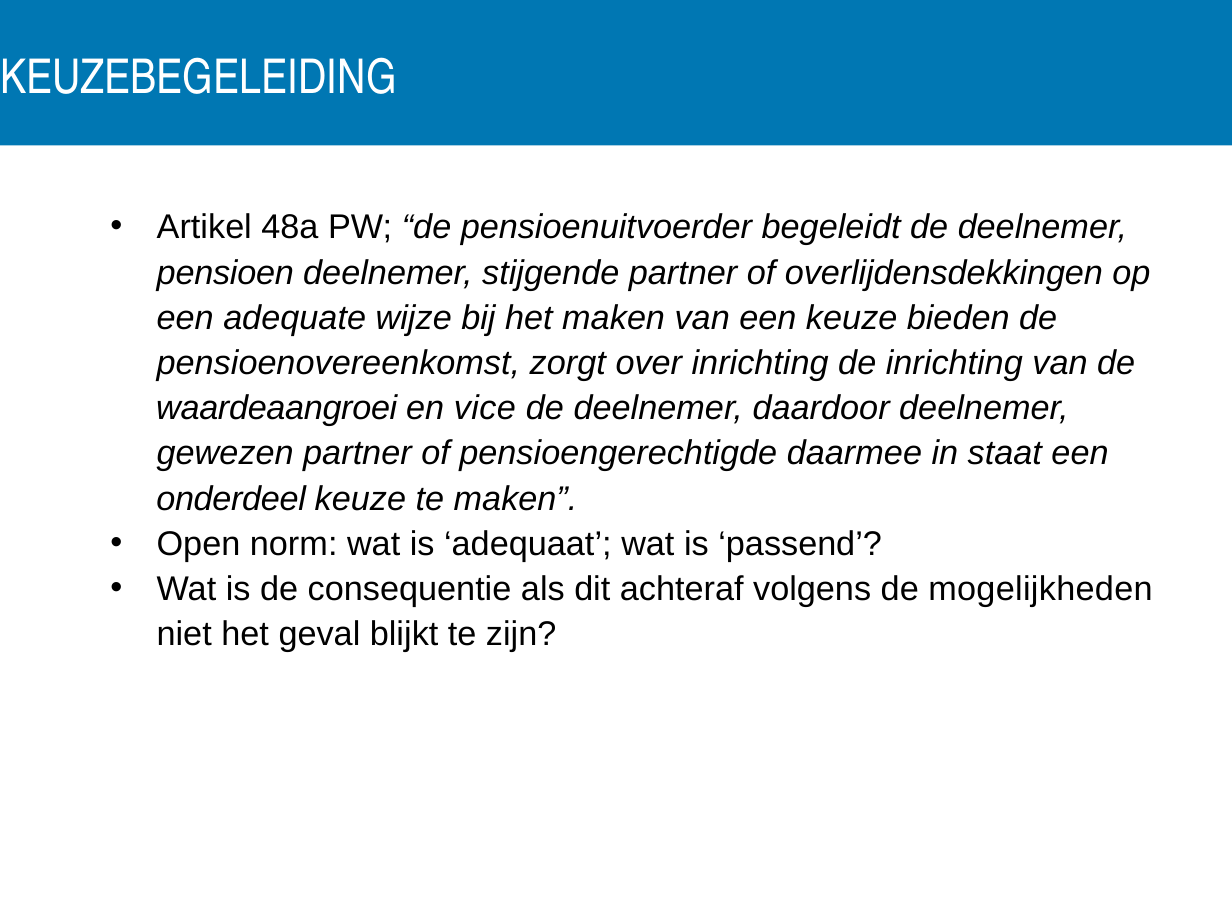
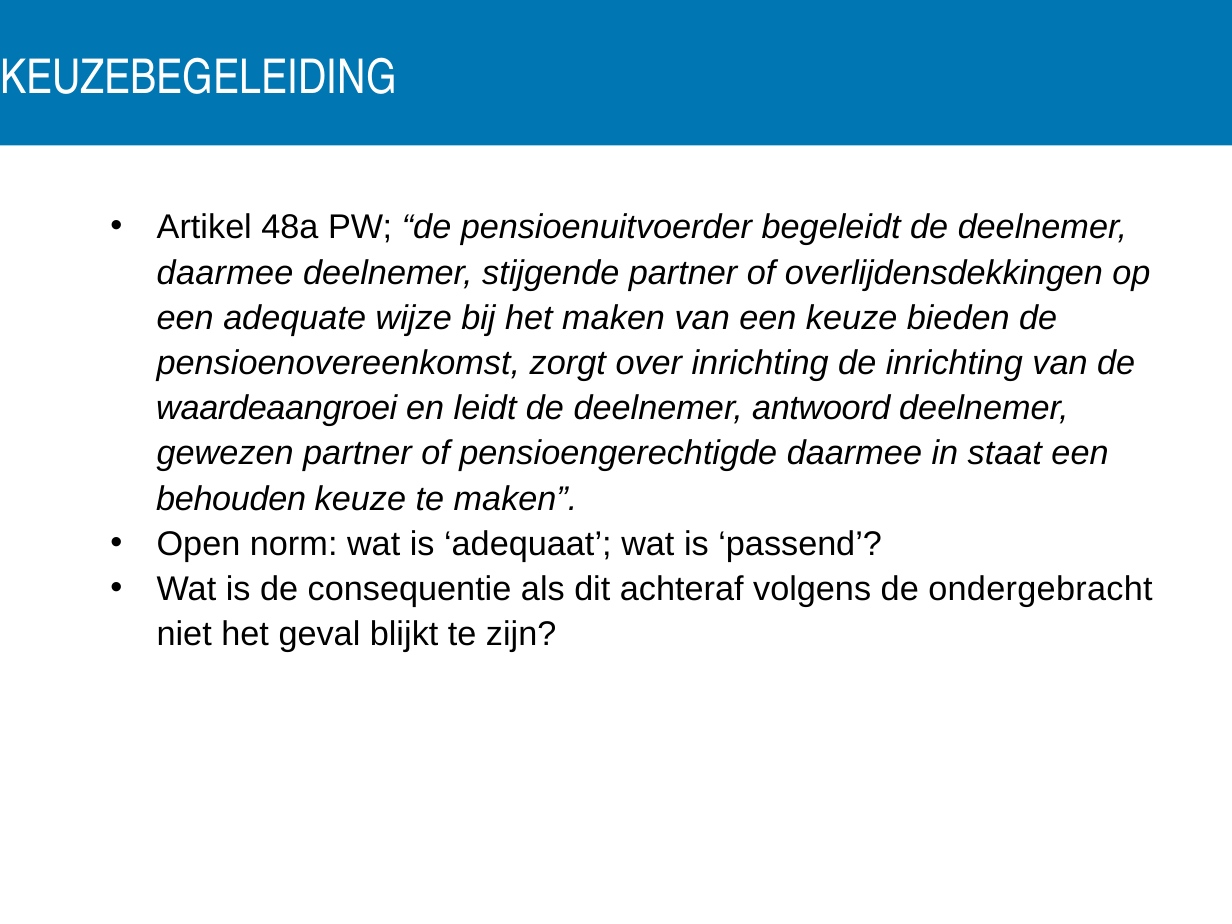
pensioen: pensioen -> daarmee (225, 273)
vice: vice -> leidt (485, 408)
daardoor: daardoor -> antwoord (821, 408)
onderdeel: onderdeel -> behouden (231, 499)
mogelijkheden: mogelijkheden -> ondergebracht (1041, 589)
